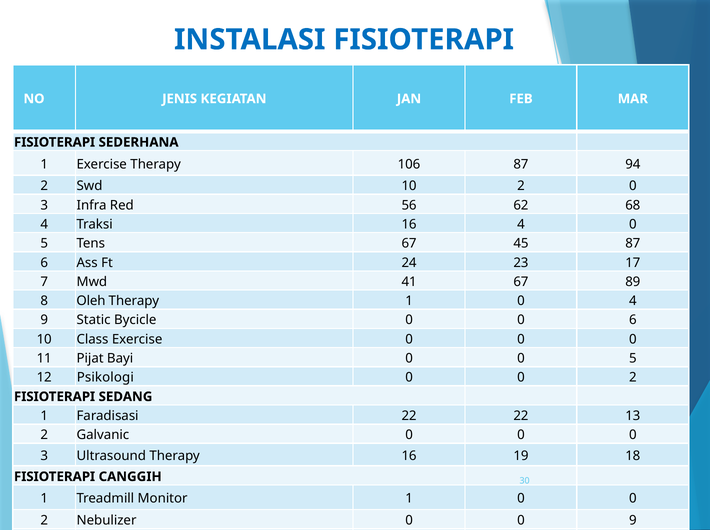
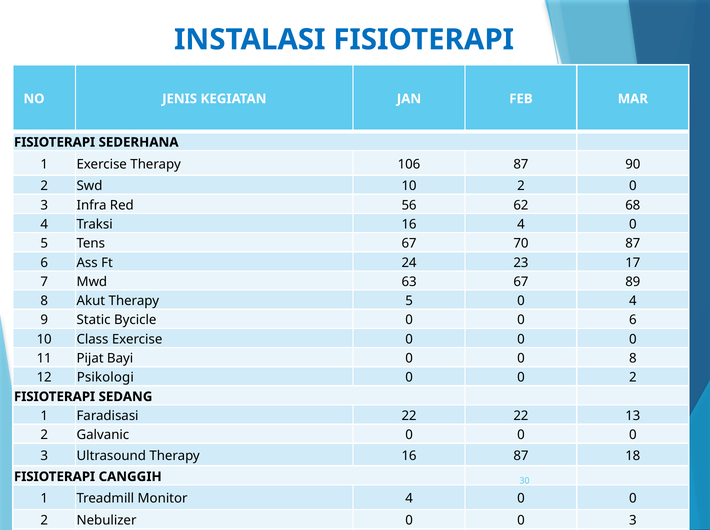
94: 94 -> 90 (633, 164)
45: 45 -> 70 (521, 243)
41: 41 -> 63 (409, 282)
Oleh: Oleh -> Akut (91, 301)
Therapy 1: 1 -> 5 (409, 301)
0 0 5: 5 -> 8 (633, 358)
16 19: 19 -> 87 (521, 456)
Monitor 1: 1 -> 4 (409, 498)
Nebulizer 0 0 9: 9 -> 3 (633, 520)
